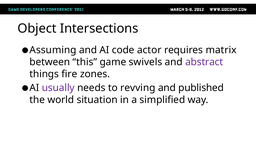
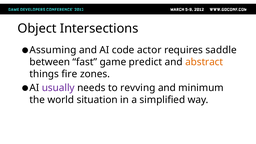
matrix: matrix -> saddle (221, 50)
this: this -> fast (85, 62)
swivels: swivels -> predict (145, 62)
abstract colour: purple -> orange (204, 62)
published: published -> minimum (201, 88)
